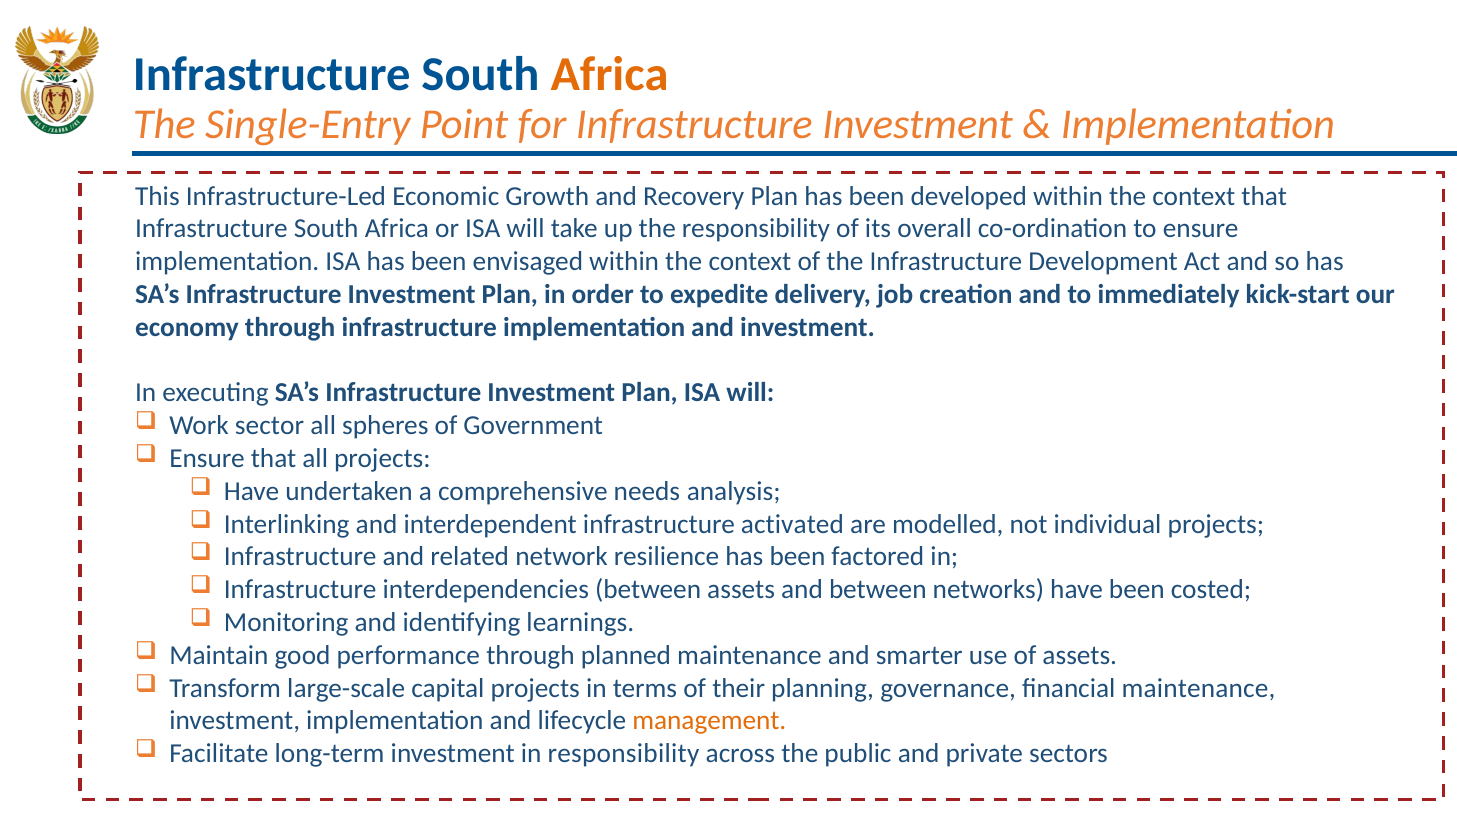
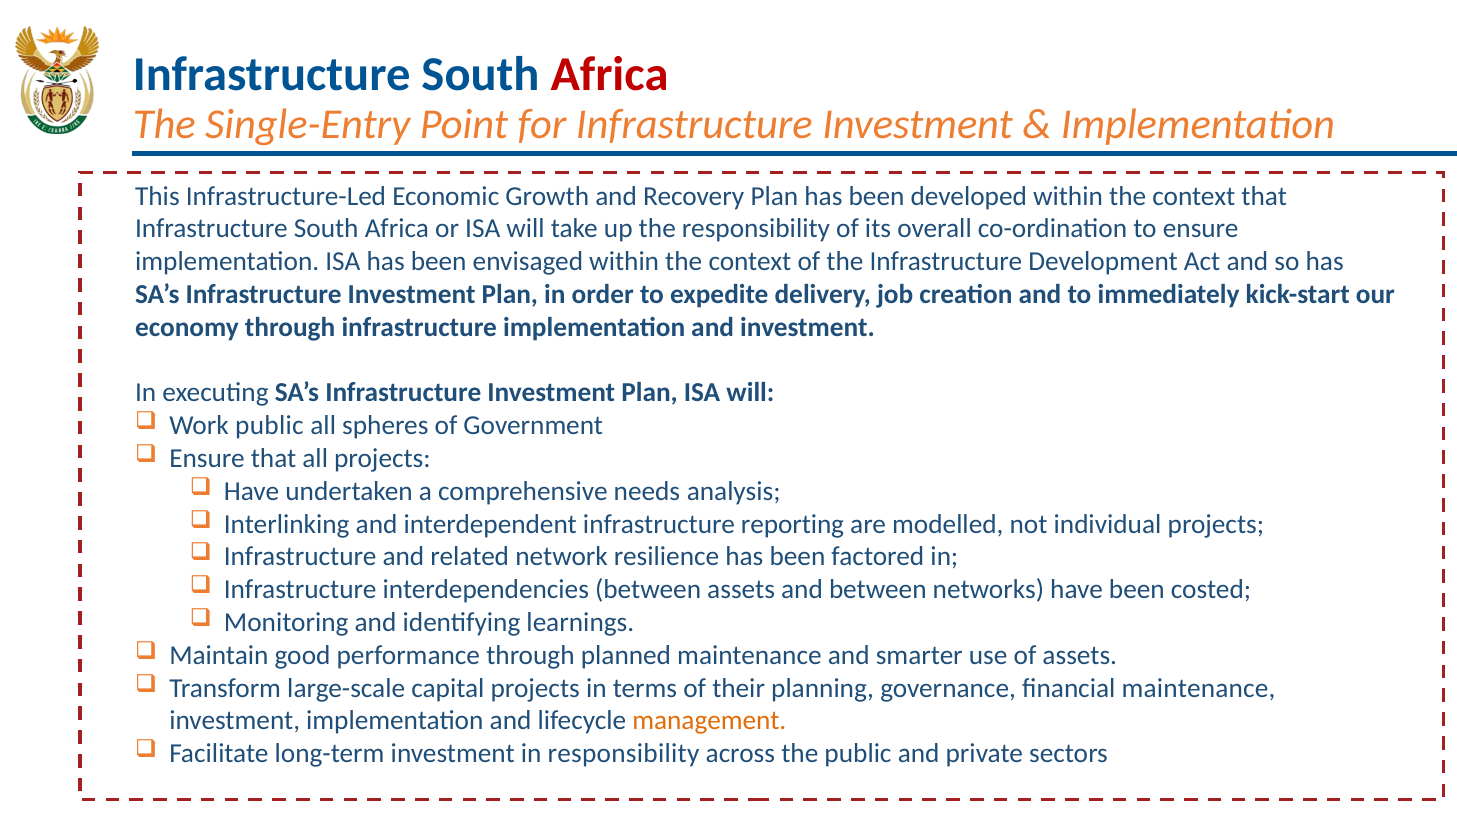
Africa colour: orange -> red (610, 75)
Work sector: sector -> public (269, 425)
activated: activated -> reporting (793, 524)
